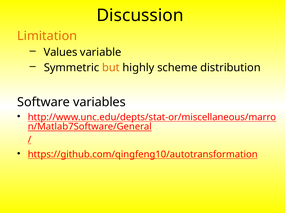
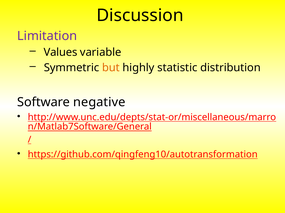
Limitation colour: orange -> purple (47, 36)
scheme: scheme -> statistic (177, 68)
variables: variables -> negative (99, 103)
